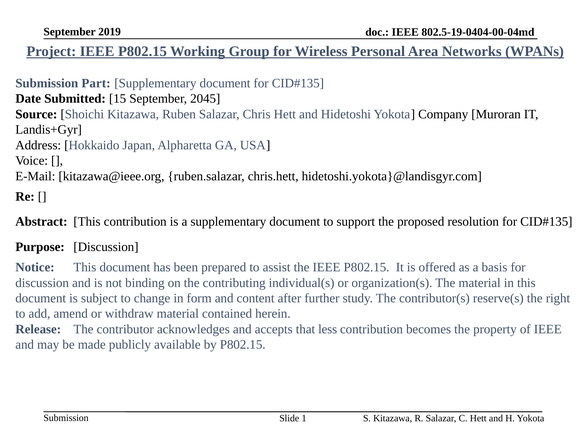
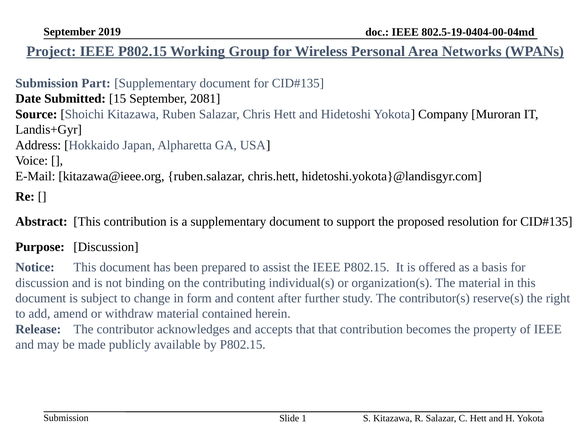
2045: 2045 -> 2081 (205, 99)
that less: less -> that (328, 329)
